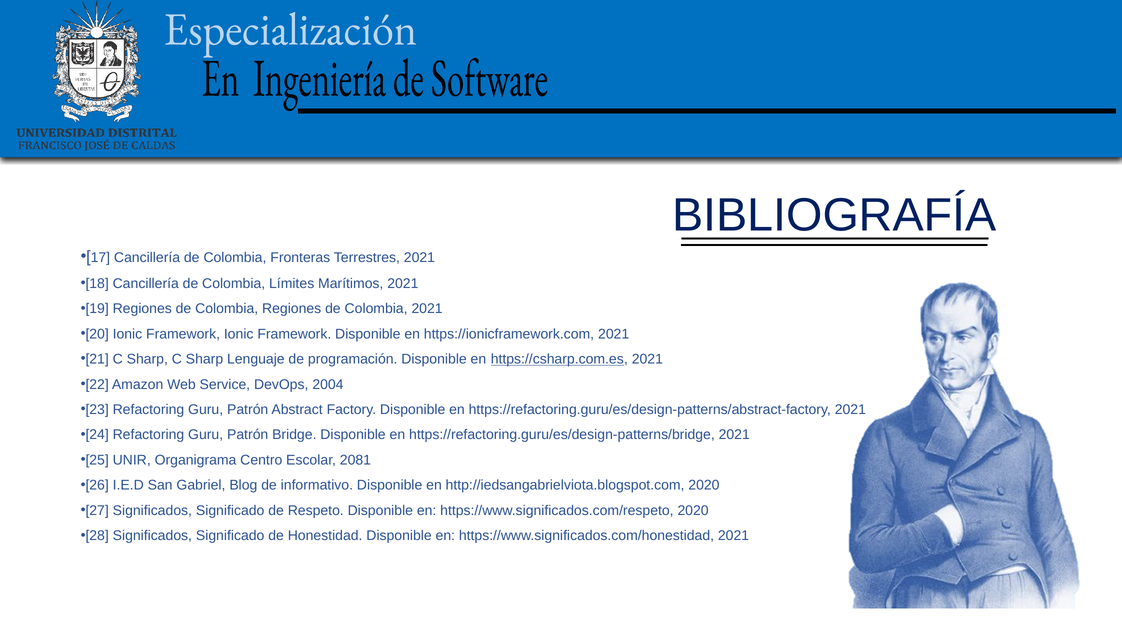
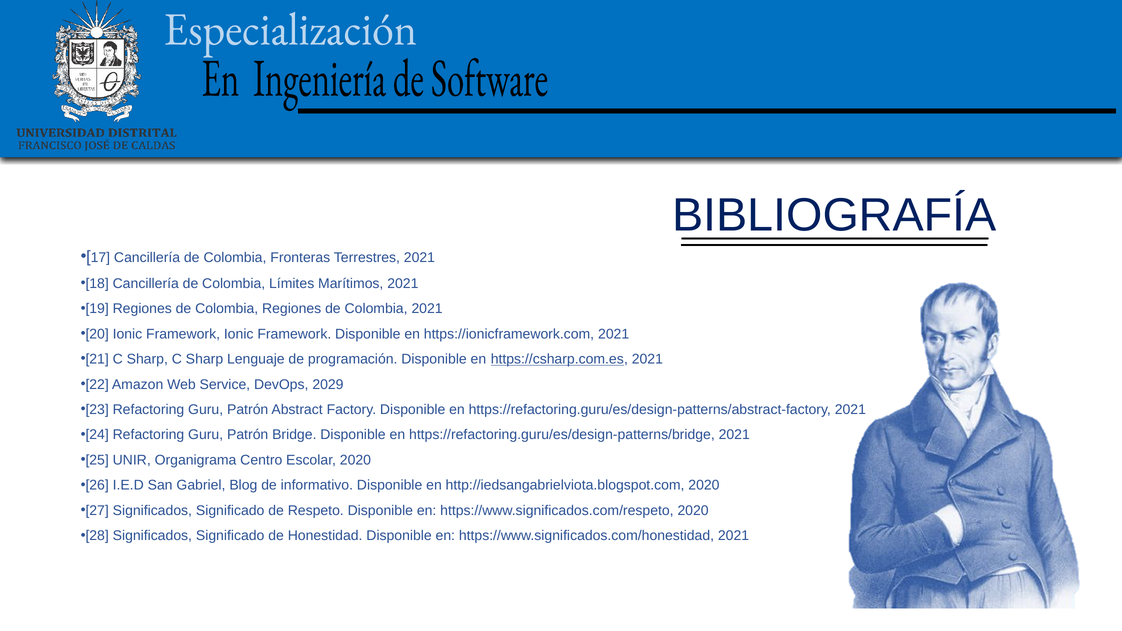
2004: 2004 -> 2029 (328, 384)
Escolar 2081: 2081 -> 2020 (355, 460)
